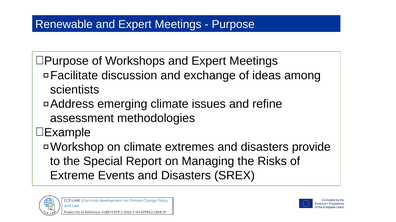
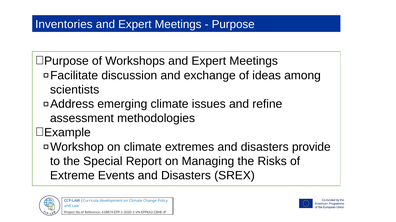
Renewable: Renewable -> Inventories (64, 24)
